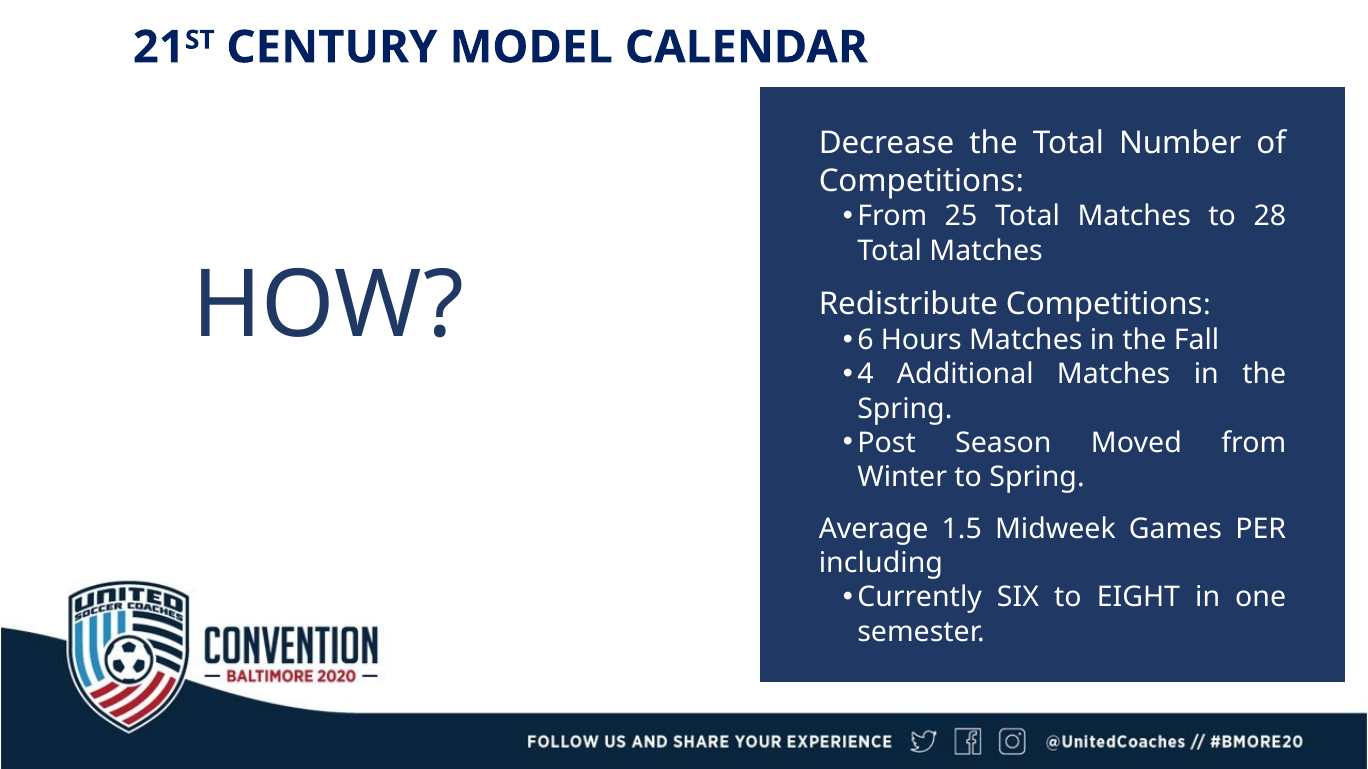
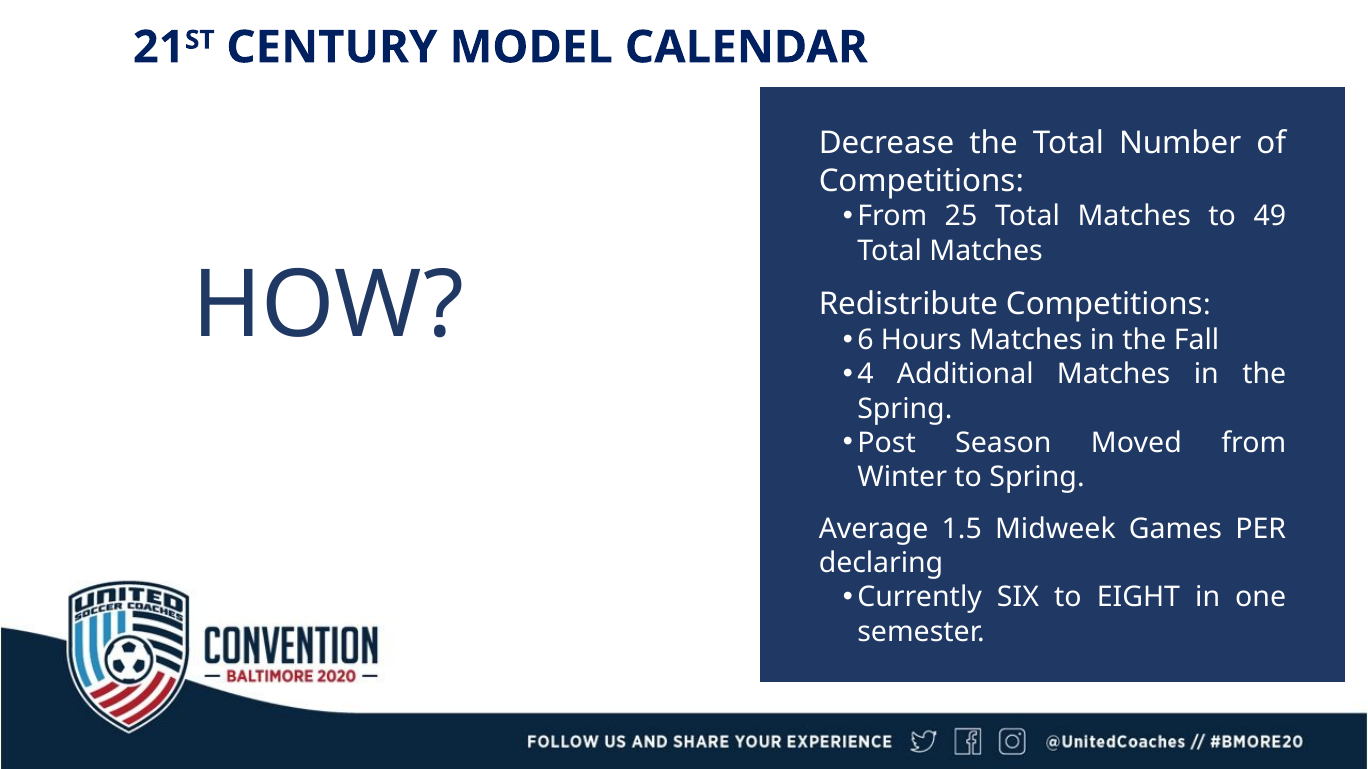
28: 28 -> 49 (1270, 217)
including: including -> declaring (881, 564)
